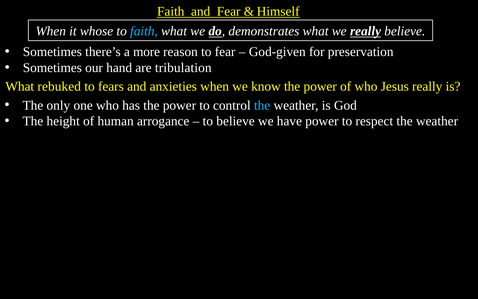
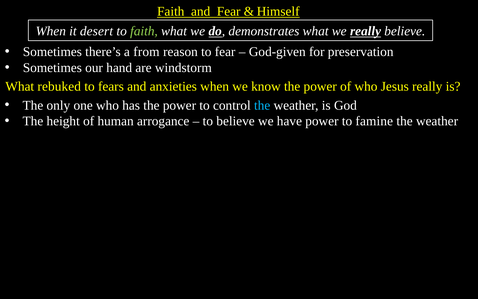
whose: whose -> desert (96, 31)
faith colour: light blue -> light green (144, 31)
more: more -> from (146, 52)
tribulation: tribulation -> windstorm (183, 68)
respect: respect -> famine (374, 121)
